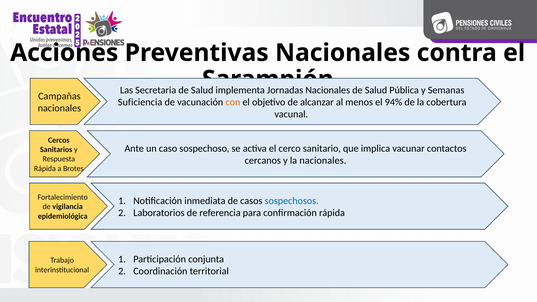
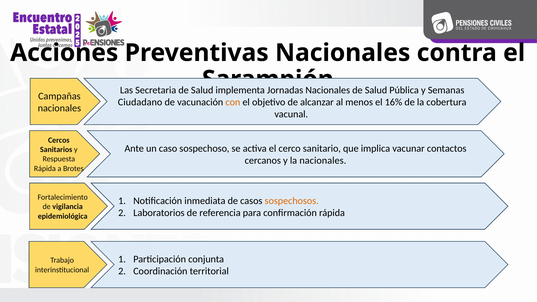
Suficiencia: Suficiencia -> Ciudadano (140, 102)
94%: 94% -> 16% (394, 102)
sospechosos colour: blue -> orange (292, 201)
